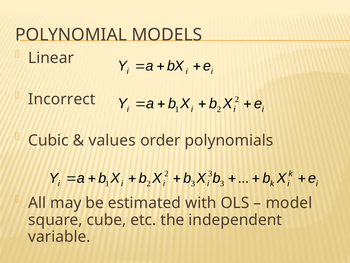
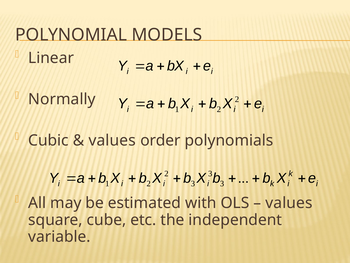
Incorrect: Incorrect -> Normally (62, 99)
model: model -> values (289, 203)
